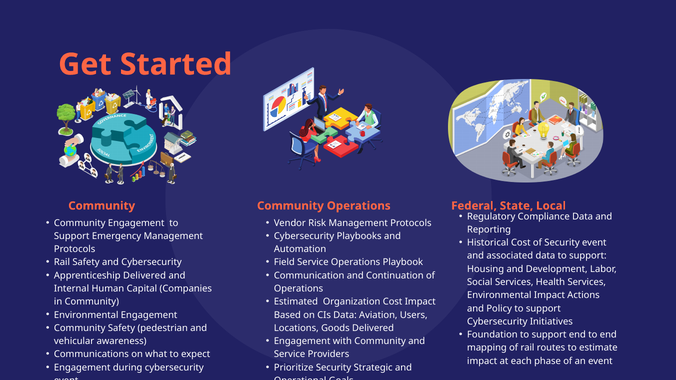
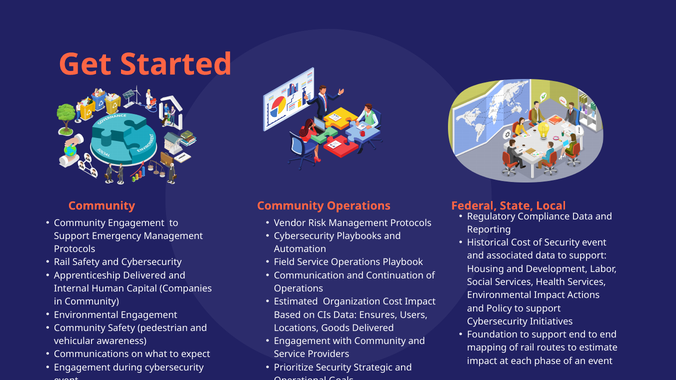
Aviation: Aviation -> Ensures (378, 315)
